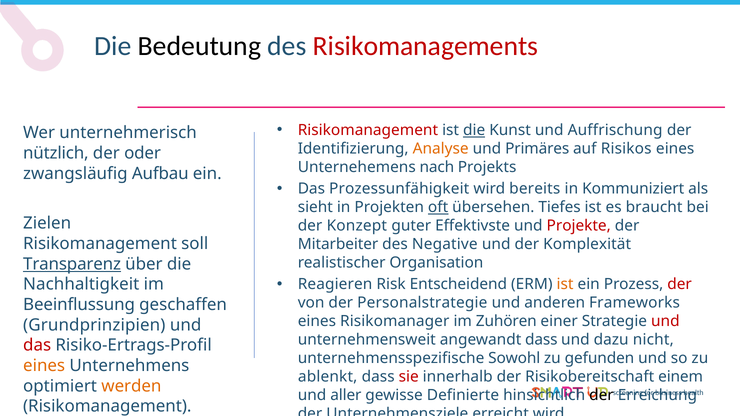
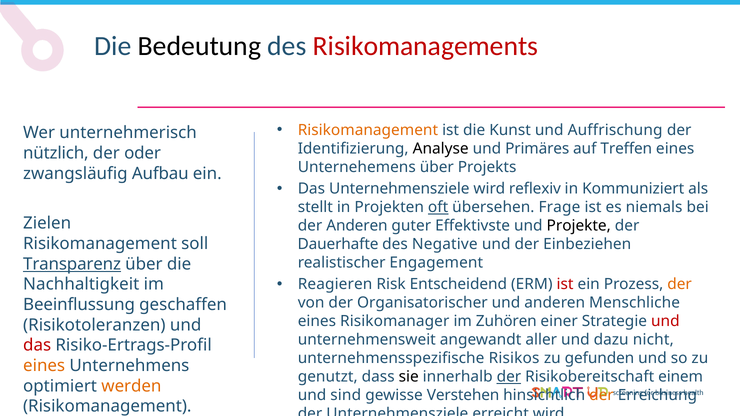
Risikomanagement colour: red -> orange (368, 130)
die underline: present -> none (474, 130)
Analyse colour: orange -> black (441, 149)
Risikos: Risikos -> Treffen (626, 149)
Unternehemens nach: nach -> über (437, 167)
Das Prozessunfähigkeit: Prozessunfähigkeit -> Unternehmensziele (399, 189)
bereits: bereits -> reflexiv (535, 189)
sieht: sieht -> stellt (315, 207)
Tiefes: Tiefes -> Frage (559, 207)
braucht: braucht -> niemals (654, 207)
der Konzept: Konzept -> Anderen (357, 226)
Projekte colour: red -> black (579, 226)
Mitarbeiter: Mitarbeiter -> Dauerhafte (338, 244)
Komplexität: Komplexität -> Einbeziehen (587, 244)
Organisation: Organisation -> Engagement (436, 263)
ist colour: orange -> red (565, 285)
der colour: red -> orange (680, 285)
Personalstrategie: Personalstrategie -> Organisatorischer (422, 303)
Frameworks: Frameworks -> Menschliche (635, 303)
Grundprinzipien: Grundprinzipien -> Risikotoleranzen (94, 325)
angewandt dass: dass -> aller (541, 340)
Sowohl: Sowohl -> Risikos (514, 359)
ablenkt: ablenkt -> genutzt (328, 377)
sie colour: red -> black (409, 377)
der underline: none -> present (509, 377)
aller: aller -> sind (346, 396)
Definierte: Definierte -> Verstehen (463, 396)
der colour: black -> orange (601, 396)
